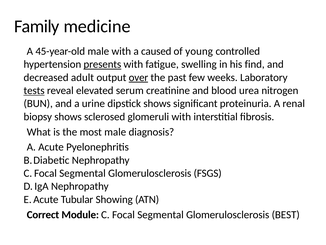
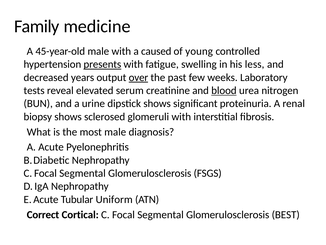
find: find -> less (255, 64)
adult: adult -> years (83, 77)
tests underline: present -> none (34, 90)
blood underline: none -> present (224, 90)
Showing: Showing -> Uniform (114, 199)
Module: Module -> Cortical (80, 214)
